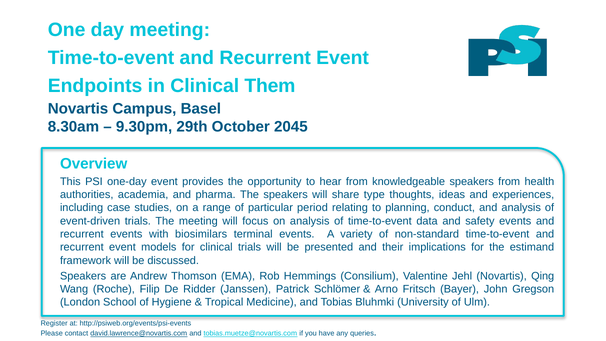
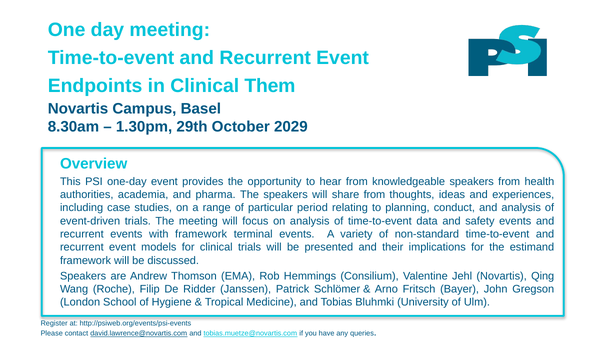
9.30pm: 9.30pm -> 1.30pm (144, 127)
2045: 2045 -> 2029 (291, 127)
share type: type -> from (374, 195)
with biosimilars: biosimilars -> framework (201, 234)
